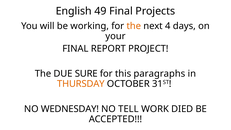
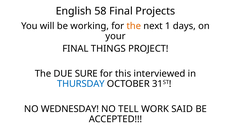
49: 49 -> 58 (100, 11)
4: 4 -> 1 (168, 26)
REPORT: REPORT -> THINGS (108, 49)
paragraphs: paragraphs -> interviewed (159, 74)
THURSDAY colour: orange -> blue (81, 84)
DIED: DIED -> SAID (182, 109)
